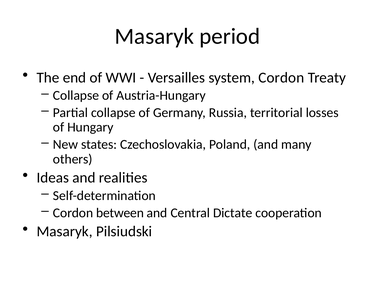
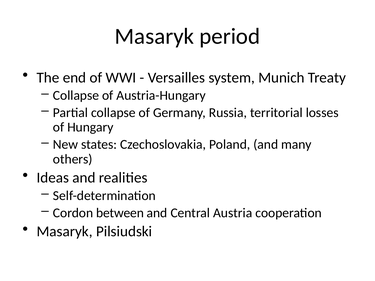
system Cordon: Cordon -> Munich (281, 78)
Dictate: Dictate -> Austria (233, 213)
